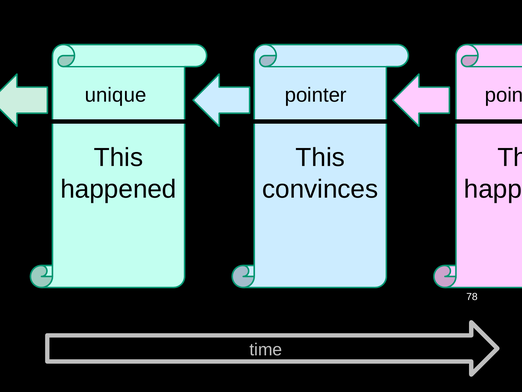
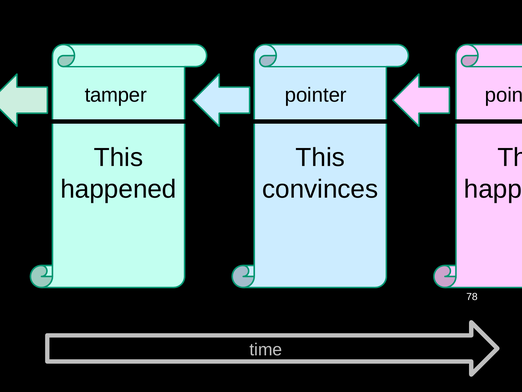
unique: unique -> tamper (116, 95)
